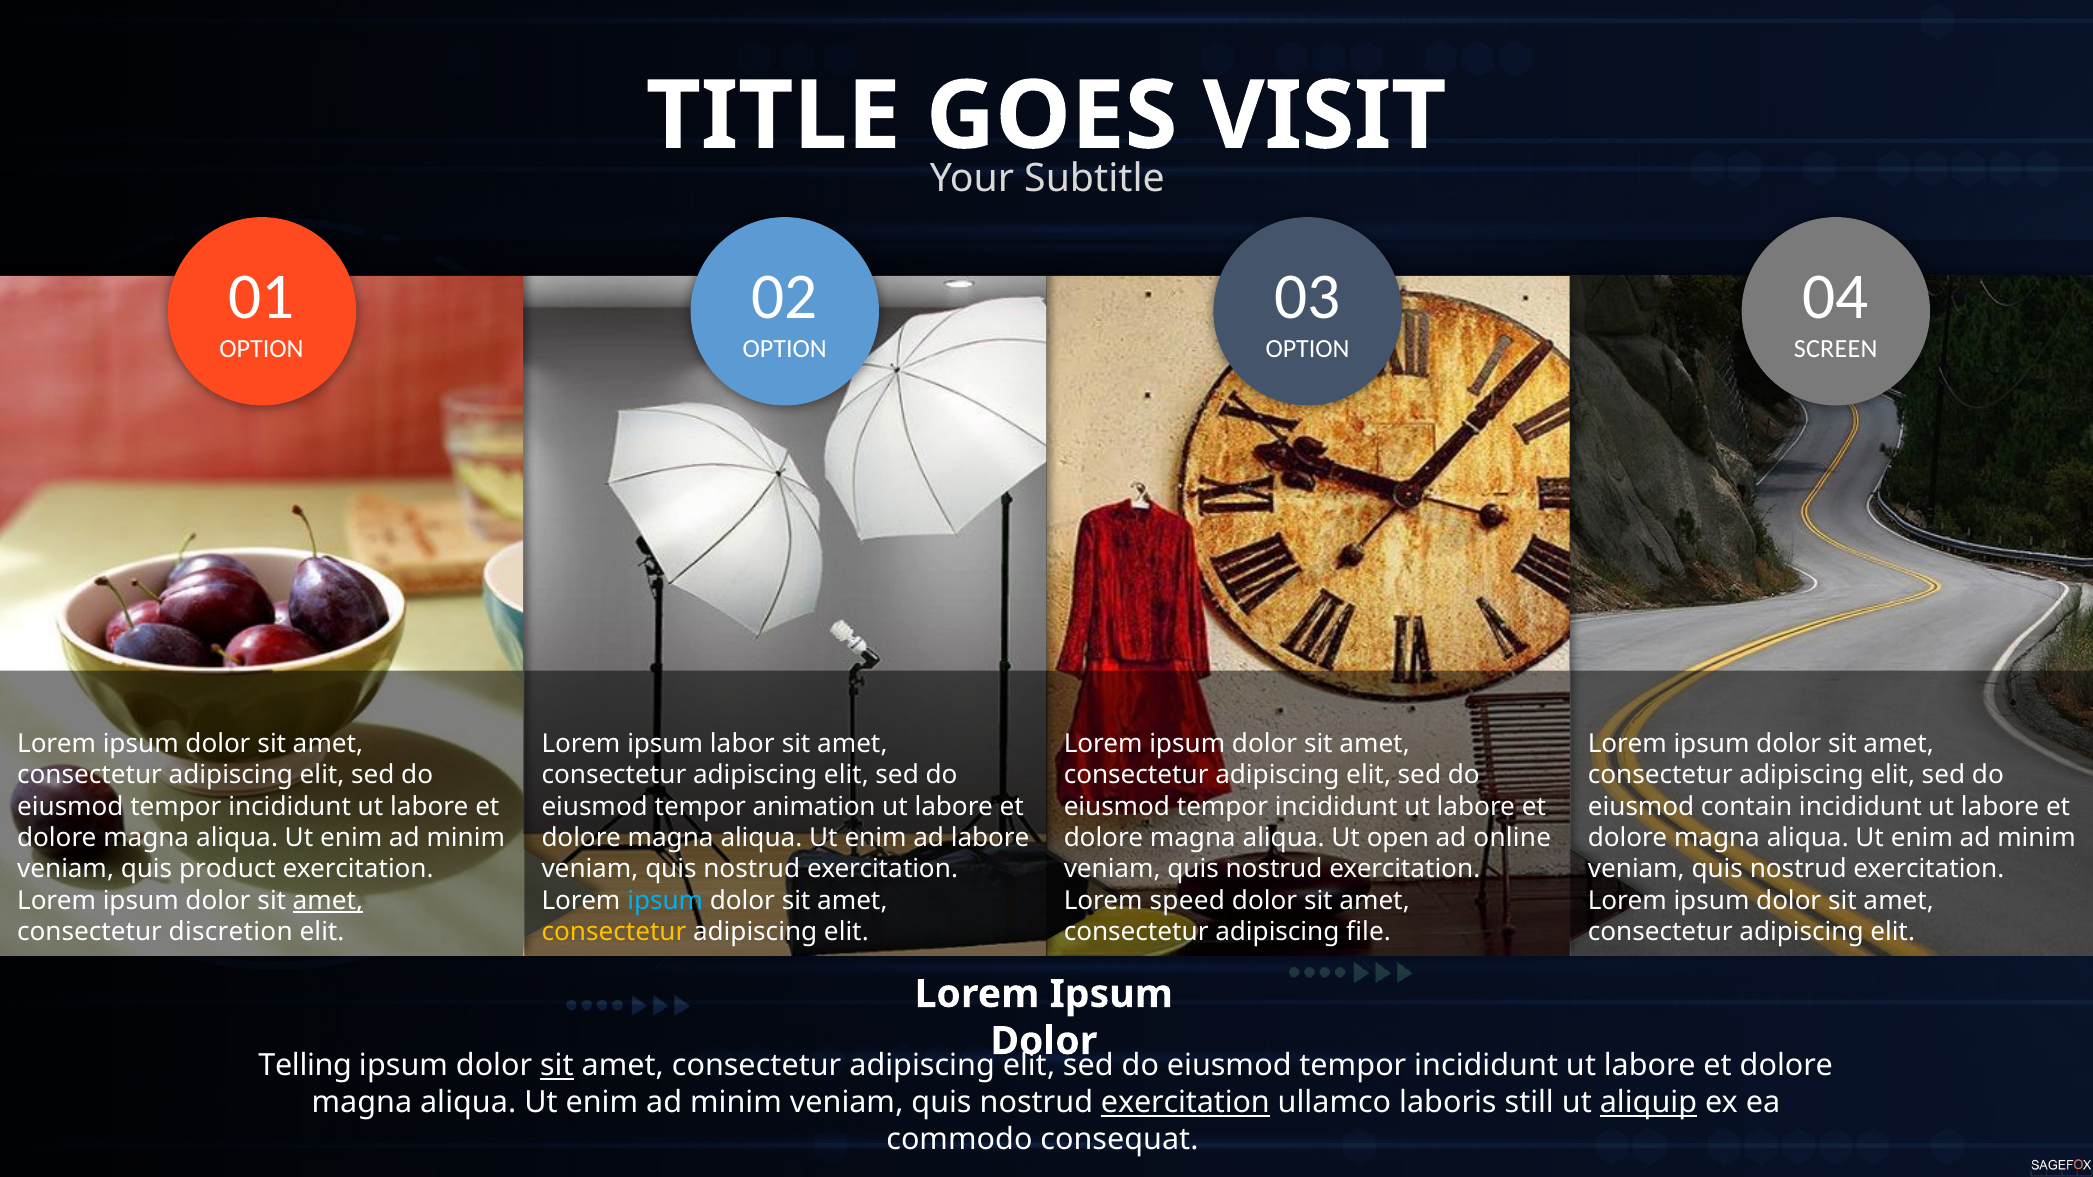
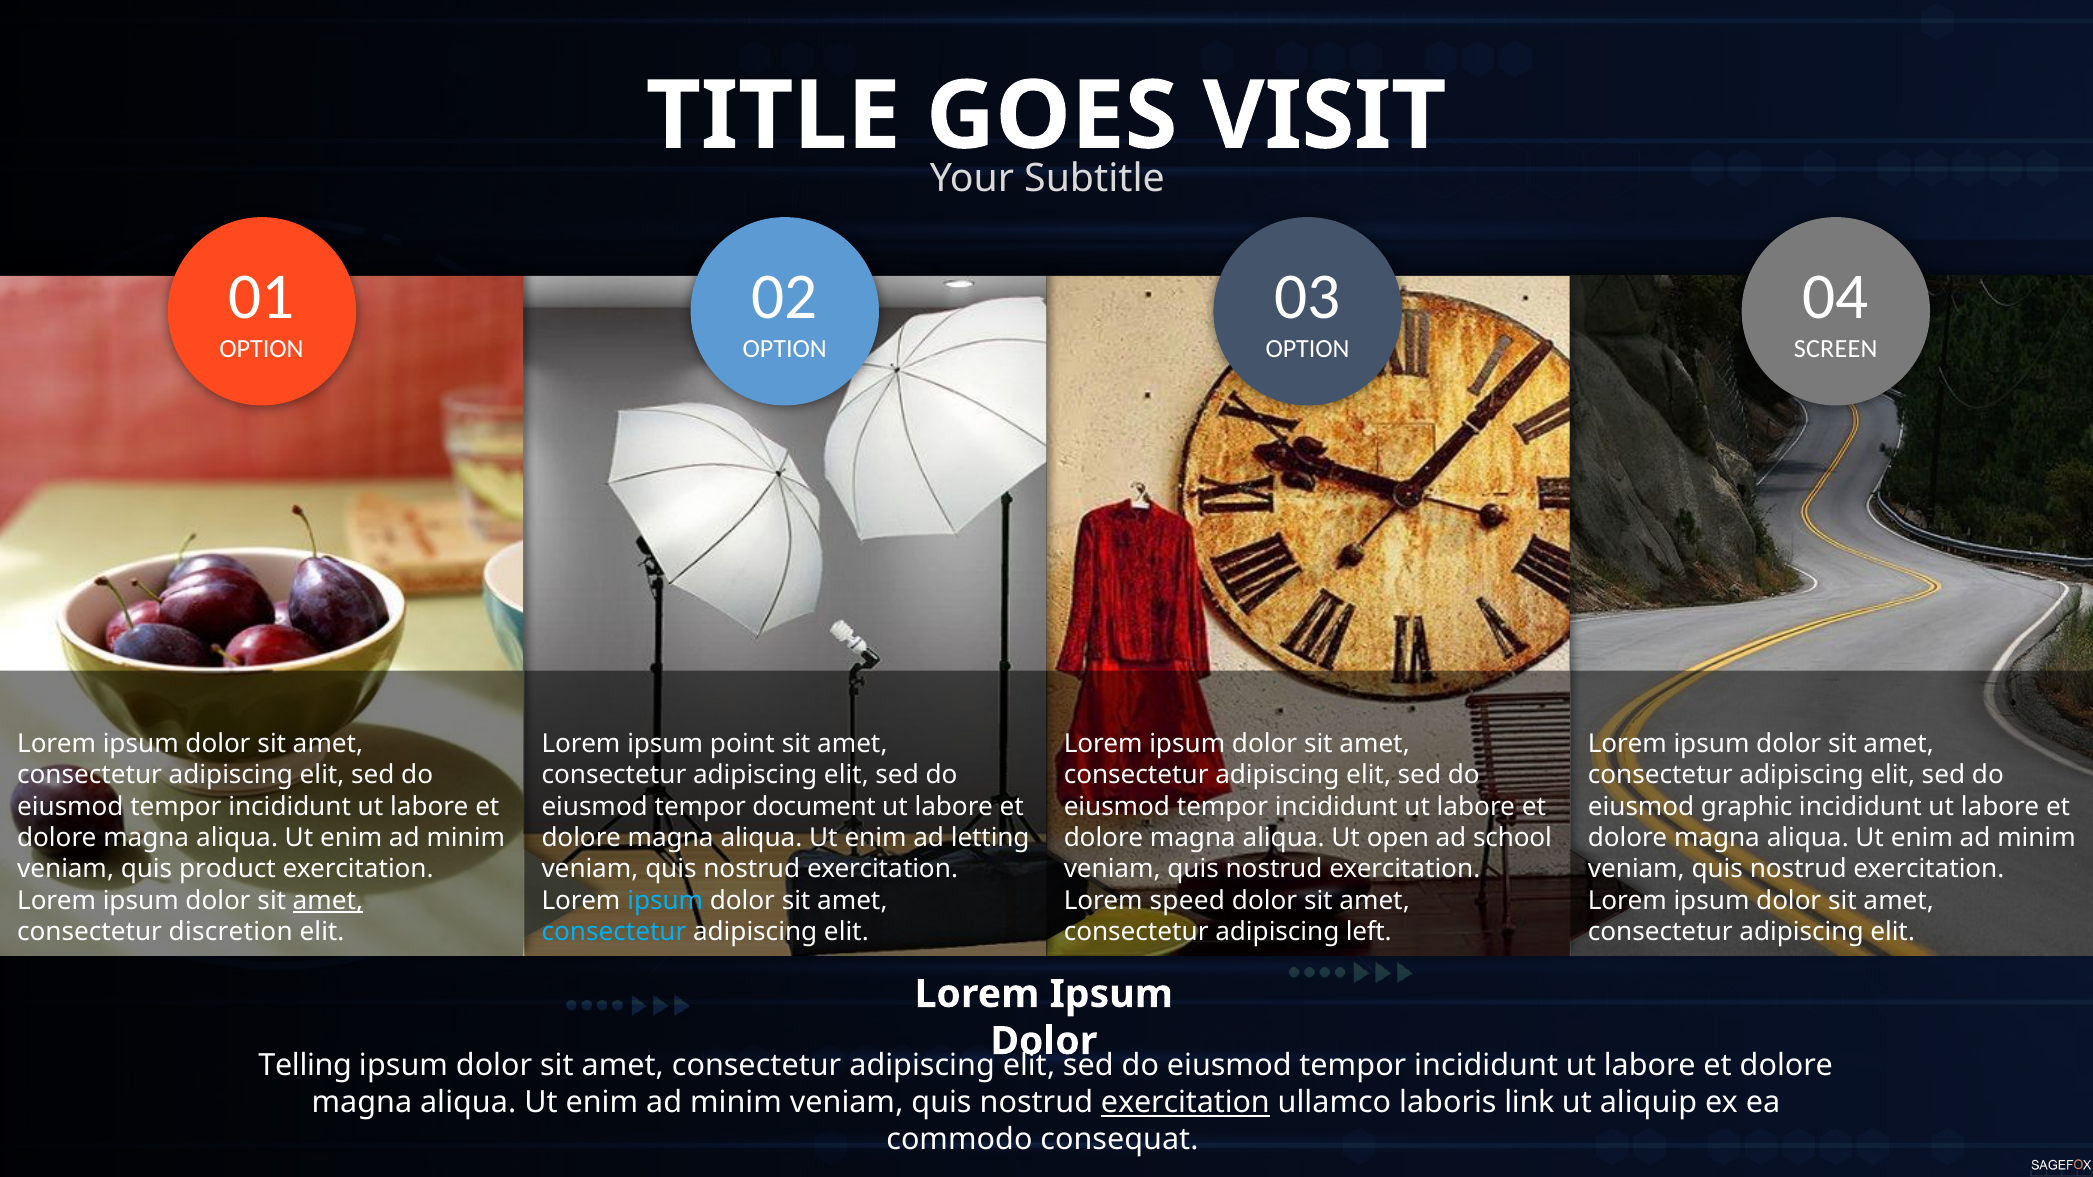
labor: labor -> point (742, 744)
animation: animation -> document (814, 807)
contain: contain -> graphic (1747, 807)
ad labore: labore -> letting (990, 838)
online: online -> school (1512, 838)
consectetur colour: yellow -> light blue (614, 932)
file: file -> left (1369, 932)
sit underline: present -> none (557, 1066)
still: still -> link (1529, 1103)
aliquip underline: present -> none (1648, 1103)
